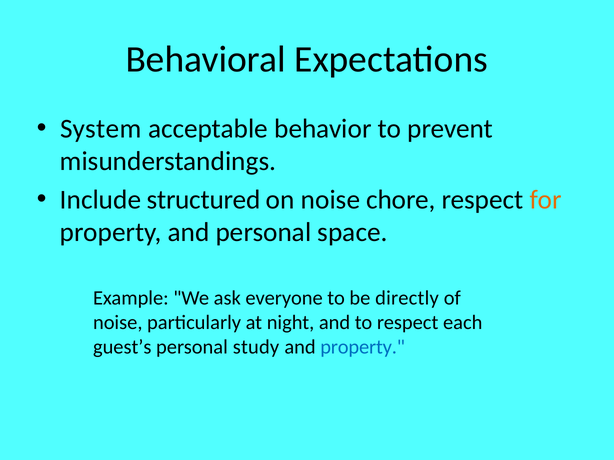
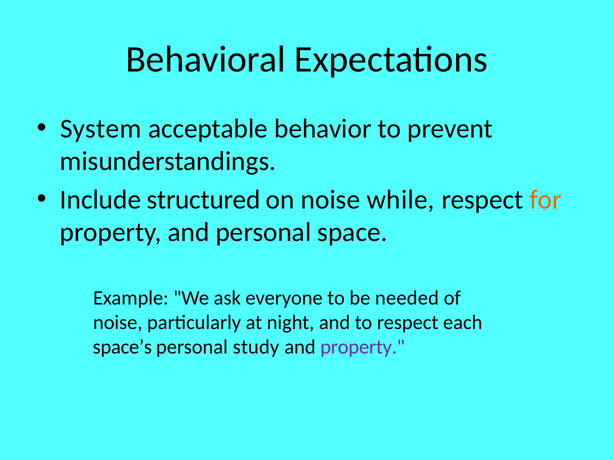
chore: chore -> while (401, 200)
directly: directly -> needed (407, 298)
guest’s: guest’s -> space’s (122, 347)
property colour: blue -> purple (363, 347)
